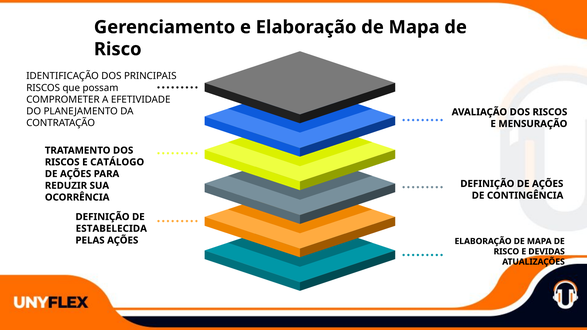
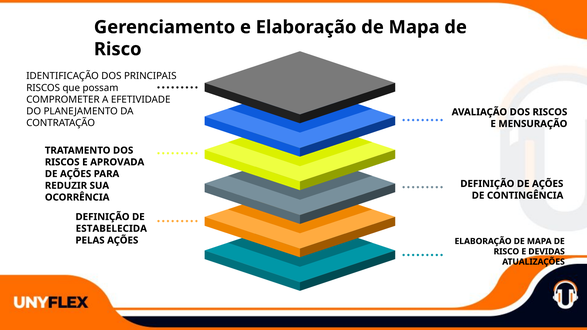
CATÁLOGO: CATÁLOGO -> APROVADA (117, 162)
